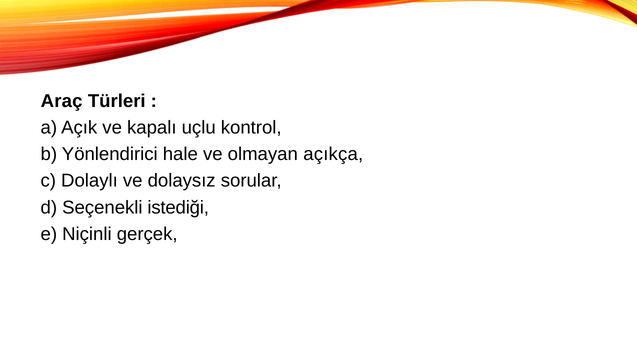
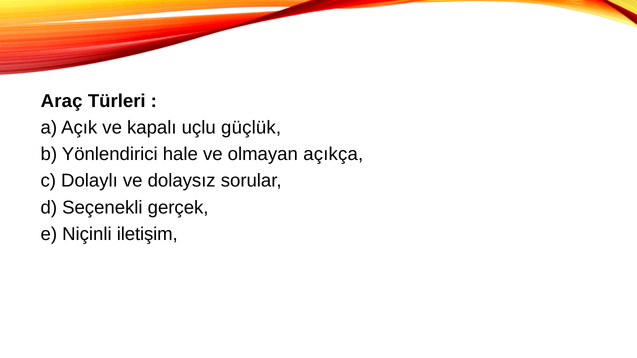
kontrol: kontrol -> güçlük (251, 128)
istediği: istediği -> gerçek (178, 208)
gerçek: gerçek -> iletişim (147, 234)
